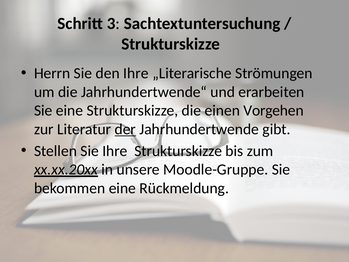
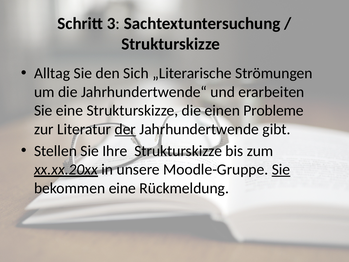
Herrn: Herrn -> Alltag (52, 73)
den Ihre: Ihre -> Sich (136, 73)
Vorgehen: Vorgehen -> Probleme (274, 110)
Sie underline: none -> present (281, 169)
